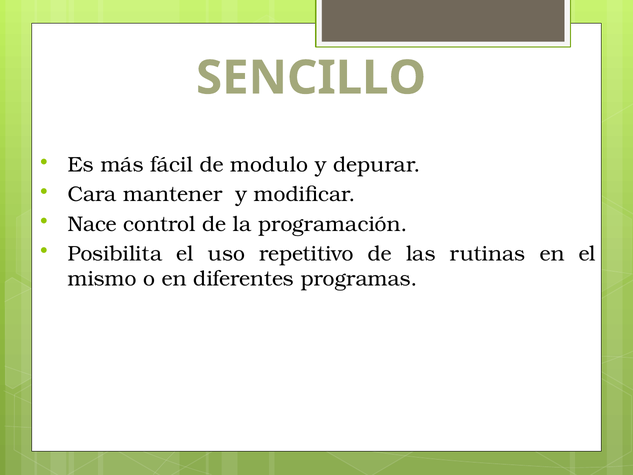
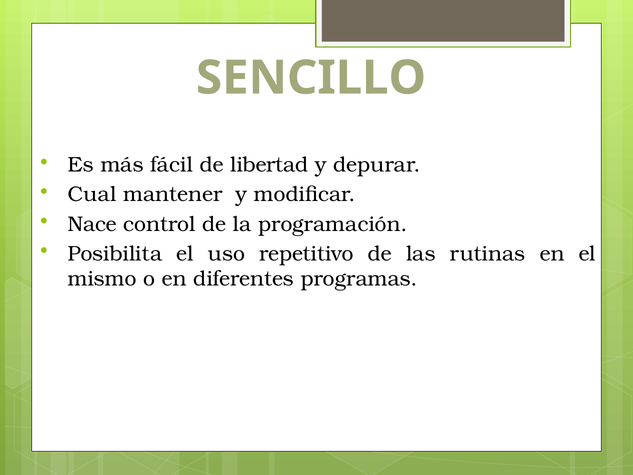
modulo: modulo -> libertad (269, 165)
Cara: Cara -> Cual (92, 194)
